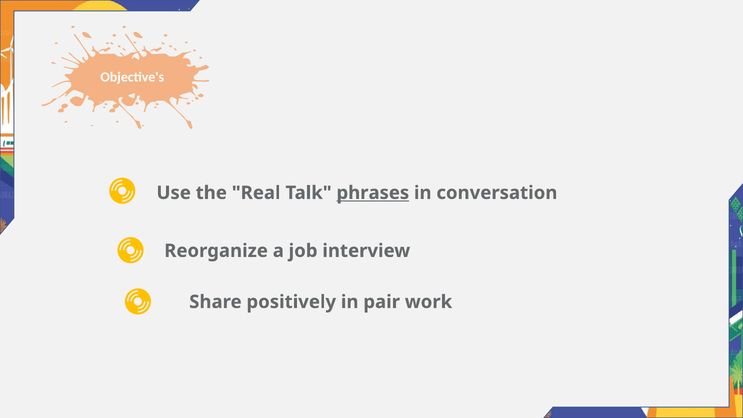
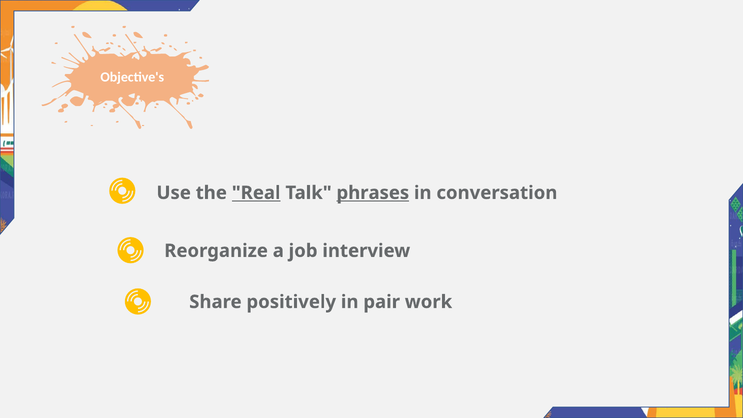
Real underline: none -> present (256, 193)
